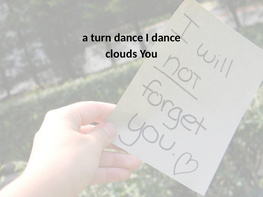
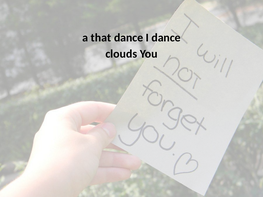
turn: turn -> that (101, 38)
